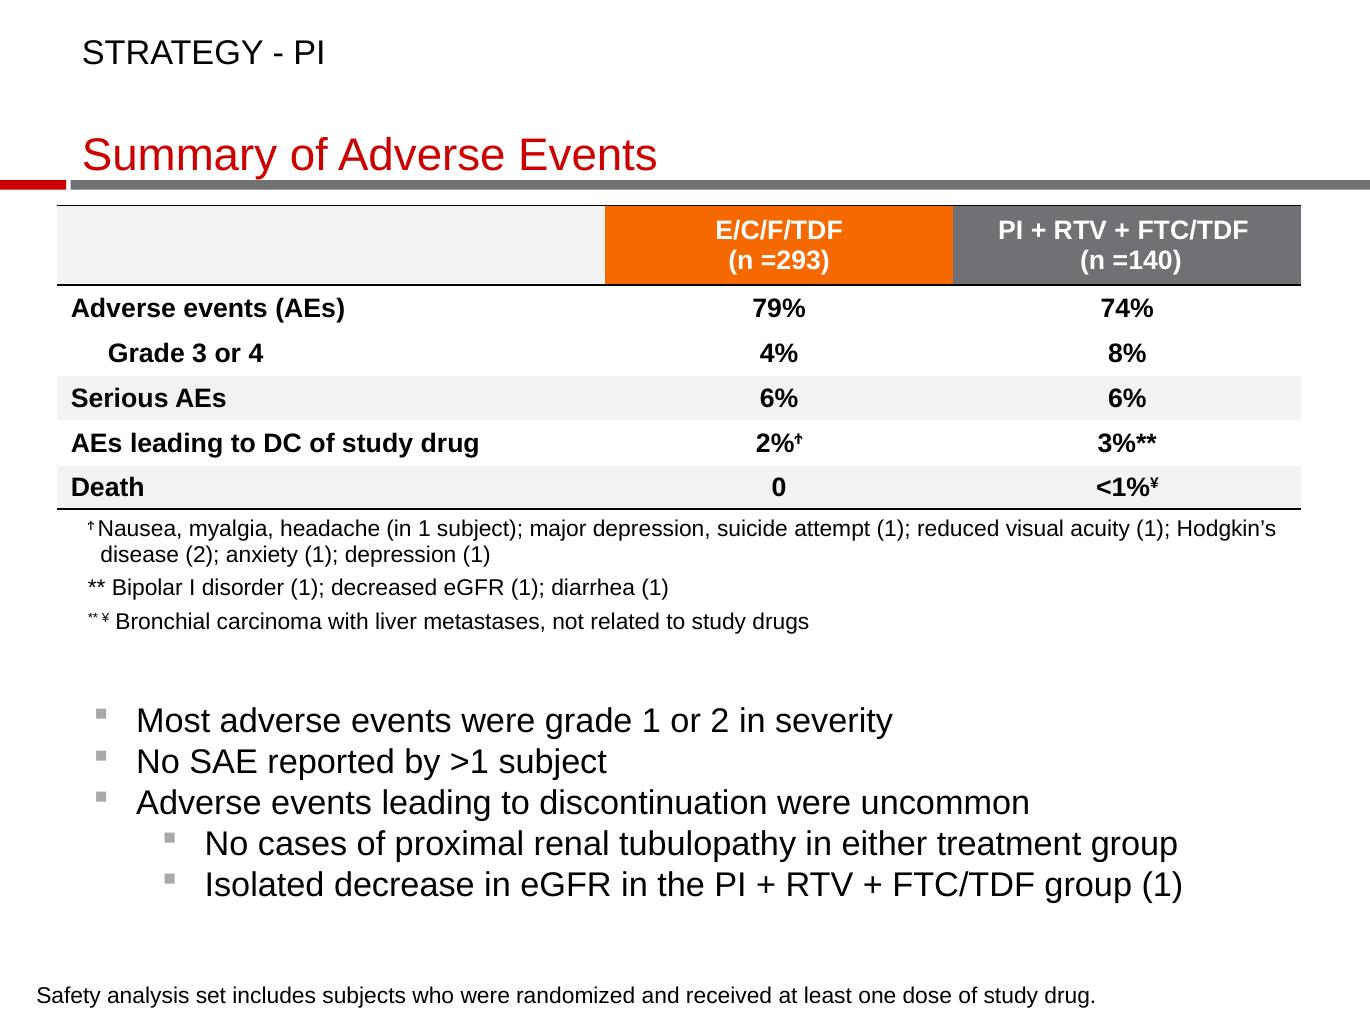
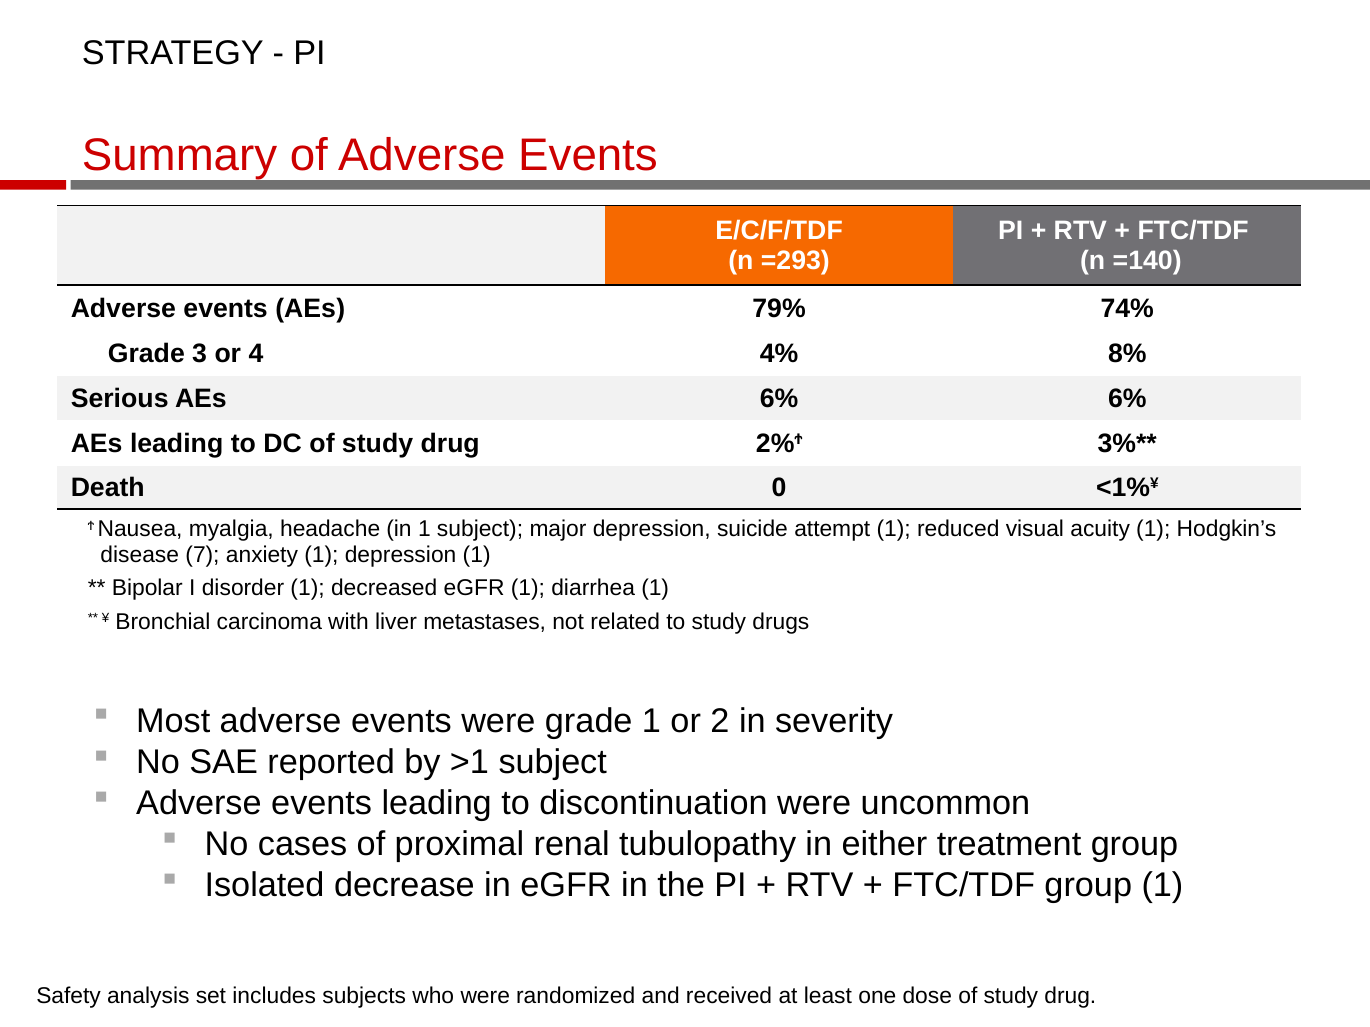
disease 2: 2 -> 7 (203, 555)
